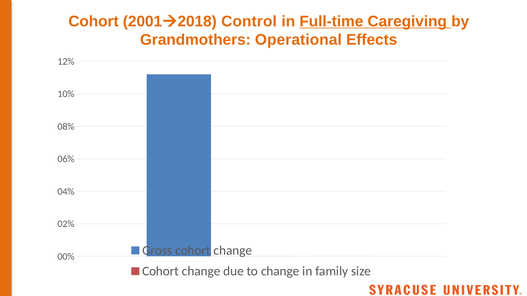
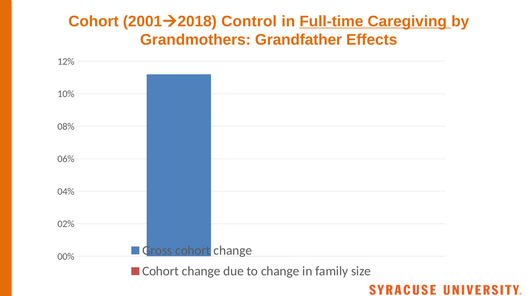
Operational: Operational -> Grandfather (299, 40)
